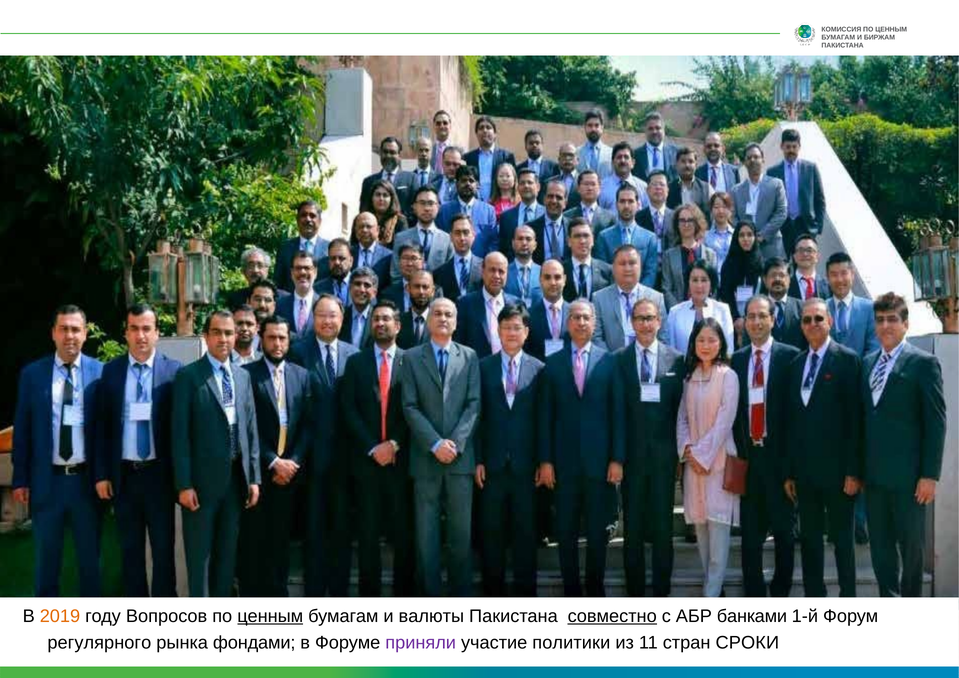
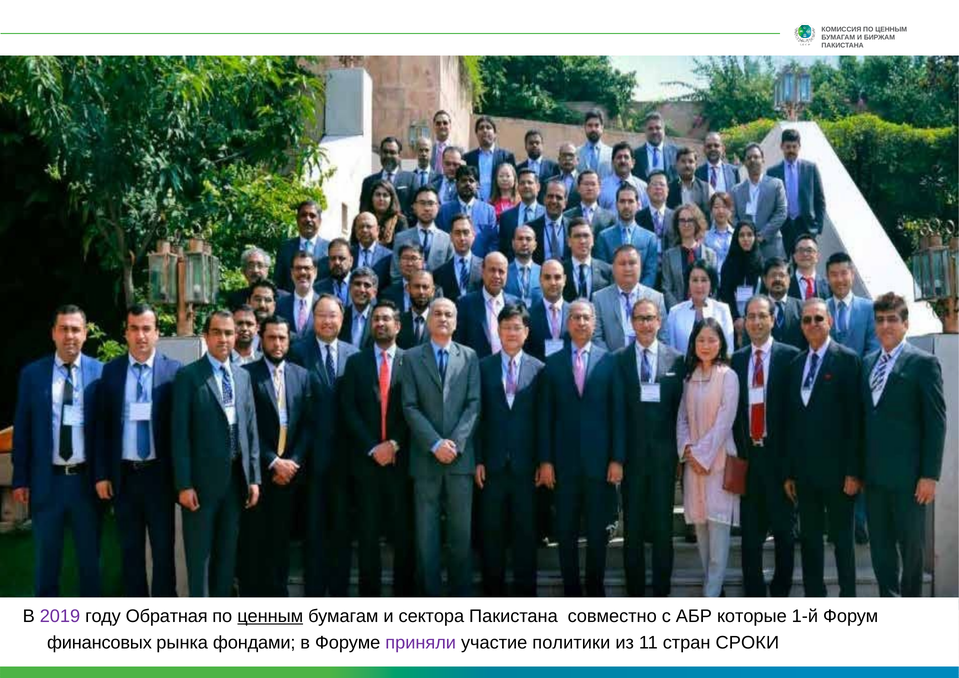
2019 colour: orange -> purple (60, 617)
Вопросов: Вопросов -> Обратная (167, 617)
валюты: валюты -> сектора (431, 617)
совместно underline: present -> none (612, 617)
банками: банками -> которые (752, 617)
регулярного: регулярного -> финансовых (99, 643)
